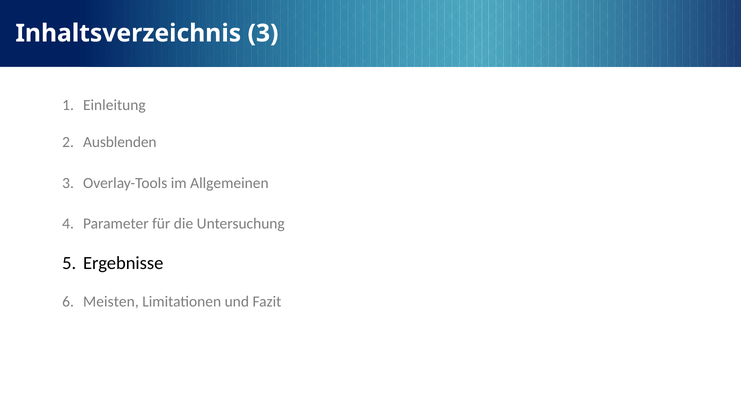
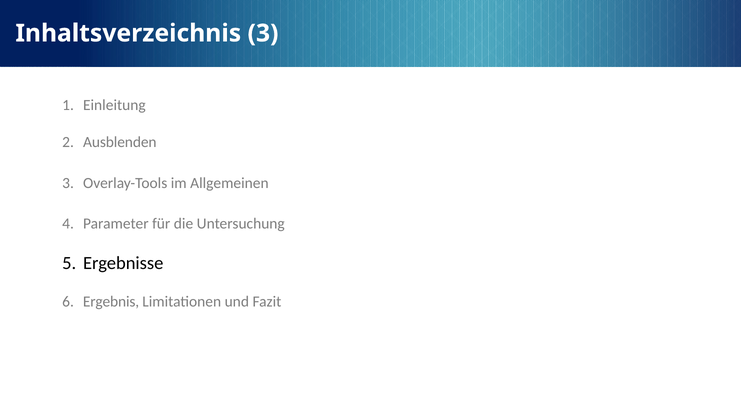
Meisten: Meisten -> Ergebnis (111, 302)
